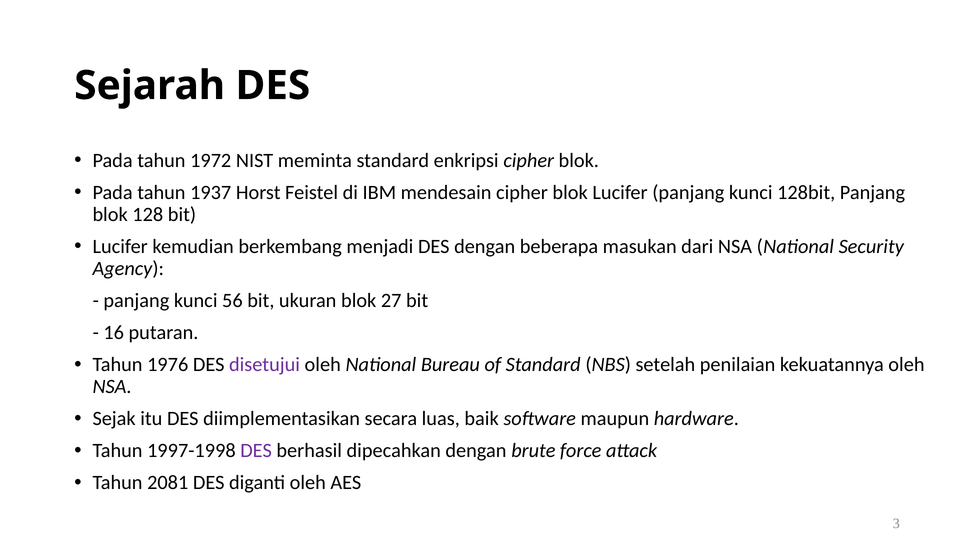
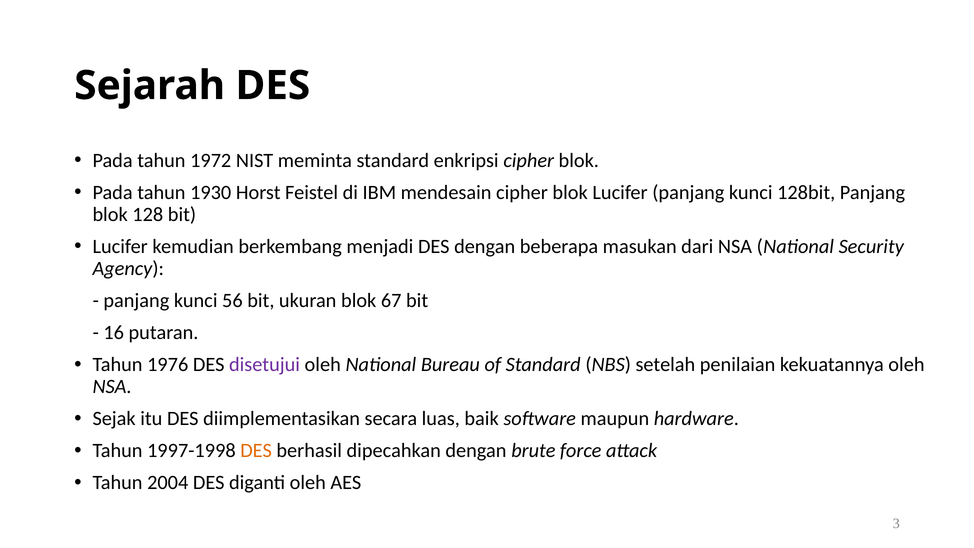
1937: 1937 -> 1930 (211, 192)
27: 27 -> 67 (391, 300)
DES colour: purple -> orange (256, 451)
2081: 2081 -> 2004 (168, 483)
